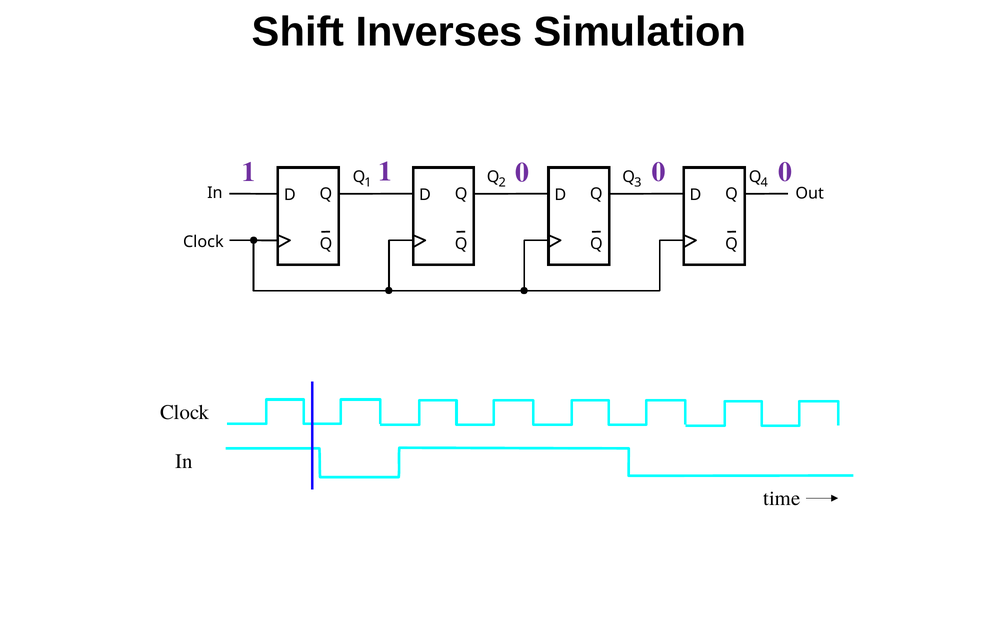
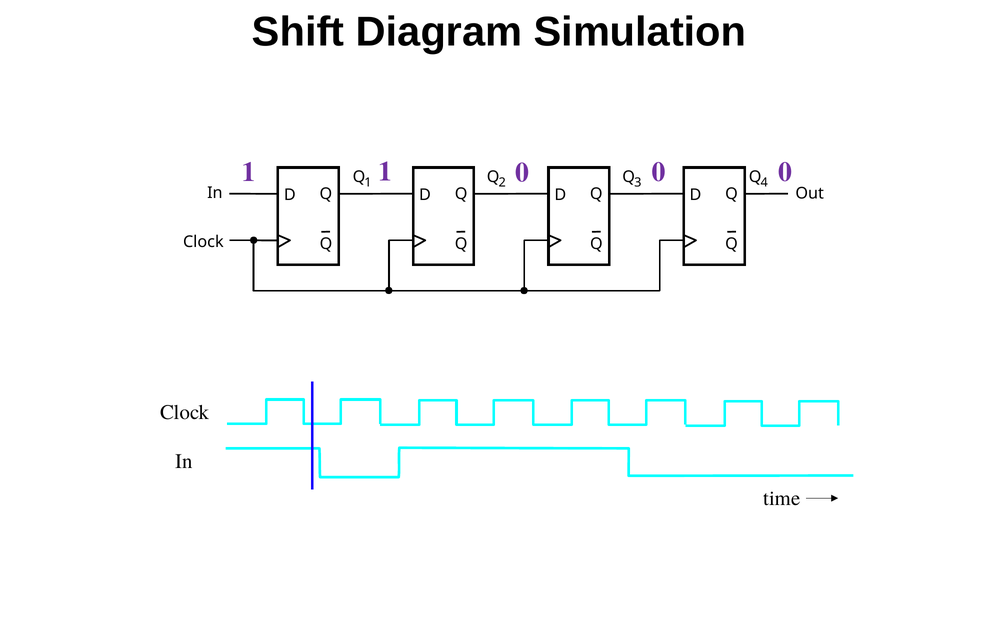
Inverses: Inverses -> Diagram (439, 32)
